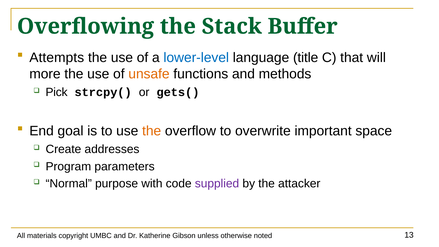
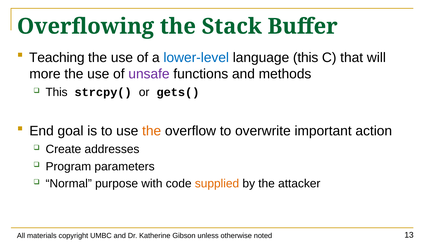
Attempts: Attempts -> Teaching (57, 58)
language title: title -> this (306, 58)
unsafe colour: orange -> purple (149, 74)
Pick: Pick -> This (57, 92)
space: space -> action (374, 131)
supplied colour: purple -> orange (217, 184)
